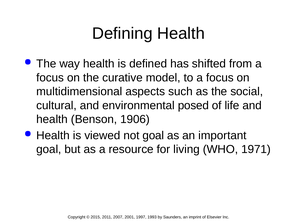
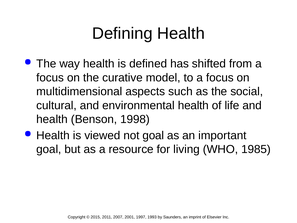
environmental posed: posed -> health (193, 105)
1906: 1906 -> 1998 (135, 119)
1971: 1971 -> 1985 (256, 149)
